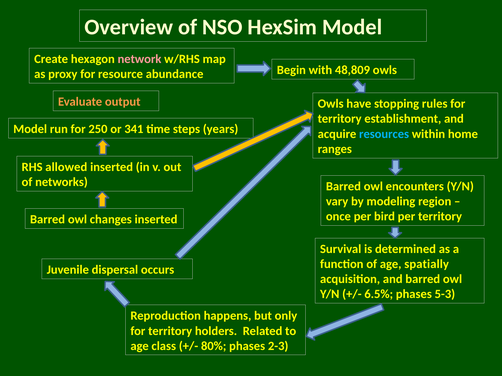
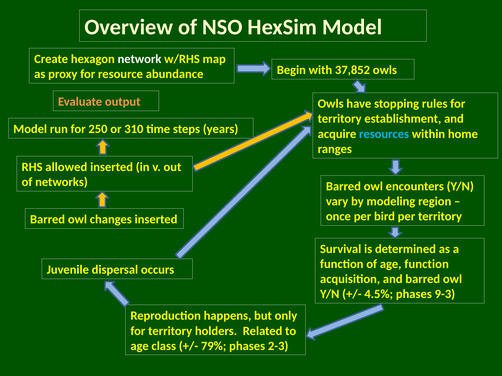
network colour: pink -> white (139, 59)
48,809: 48,809 -> 37,852 (352, 70)
341: 341 -> 310 (134, 129)
age spatially: spatially -> function (427, 264)
6.5%: 6.5% -> 4.5% (379, 294)
5-3: 5-3 -> 9-3 (445, 294)
80%: 80% -> 79% (214, 346)
